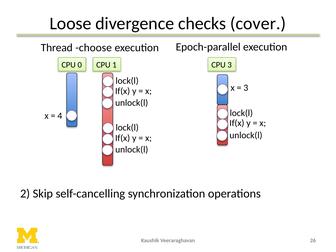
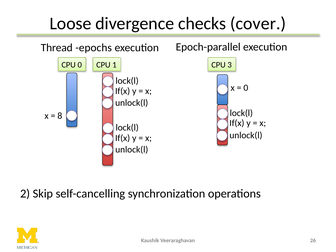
choose: choose -> epochs (94, 48)
3: 3 -> 0 (246, 88)
4: 4 -> 8 (60, 116)
